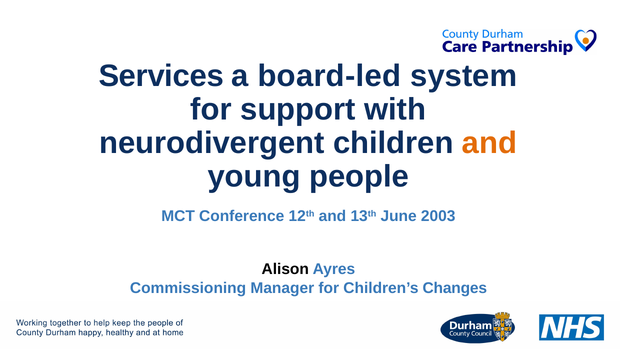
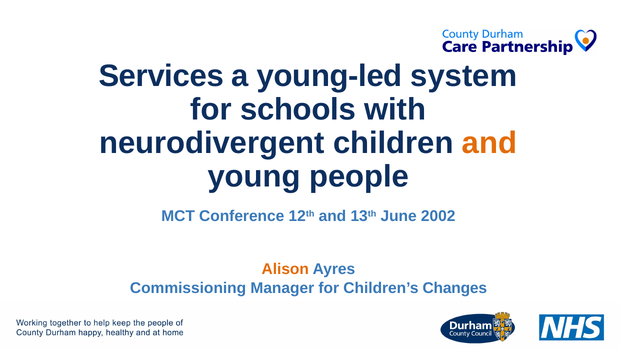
board-led: board-led -> young-led (330, 76)
support: support -> schools (298, 109)
2003: 2003 -> 2002 (438, 216)
Alison colour: black -> orange (285, 269)
